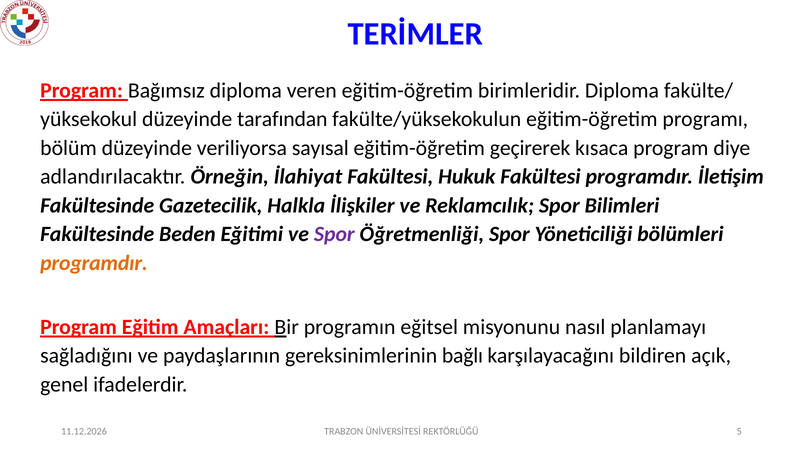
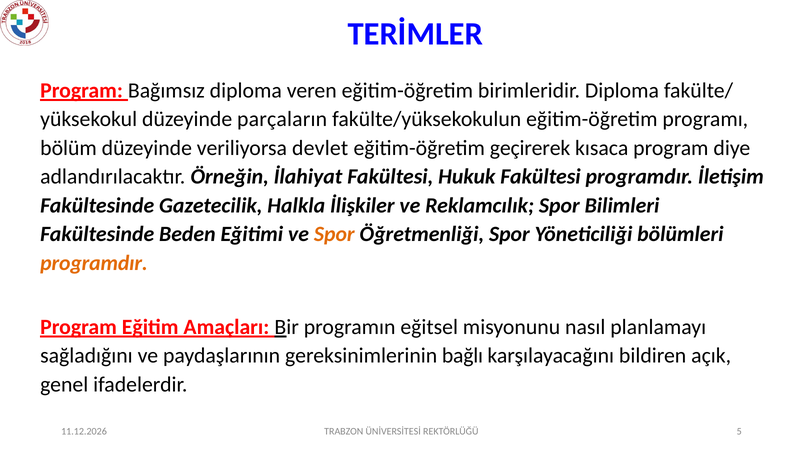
tarafından: tarafından -> parçaların (282, 119)
sayısal: sayısal -> devlet (320, 148)
Spor colour: purple -> orange (334, 234)
